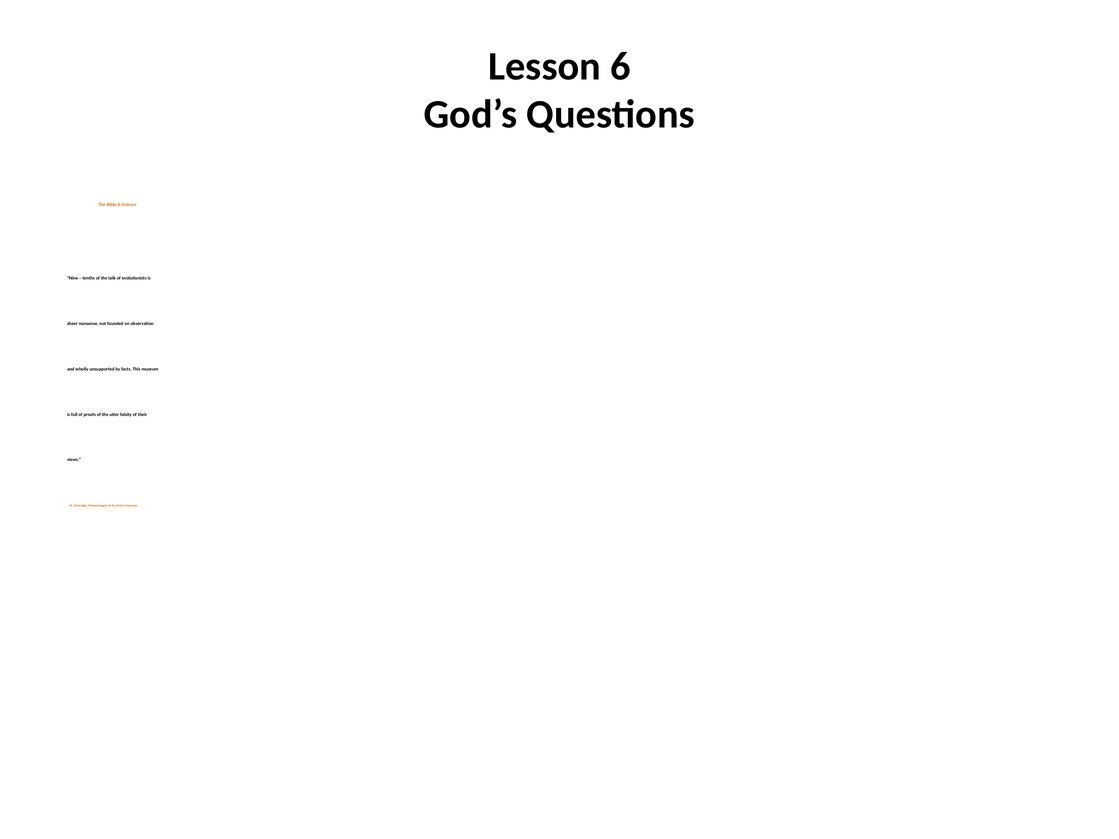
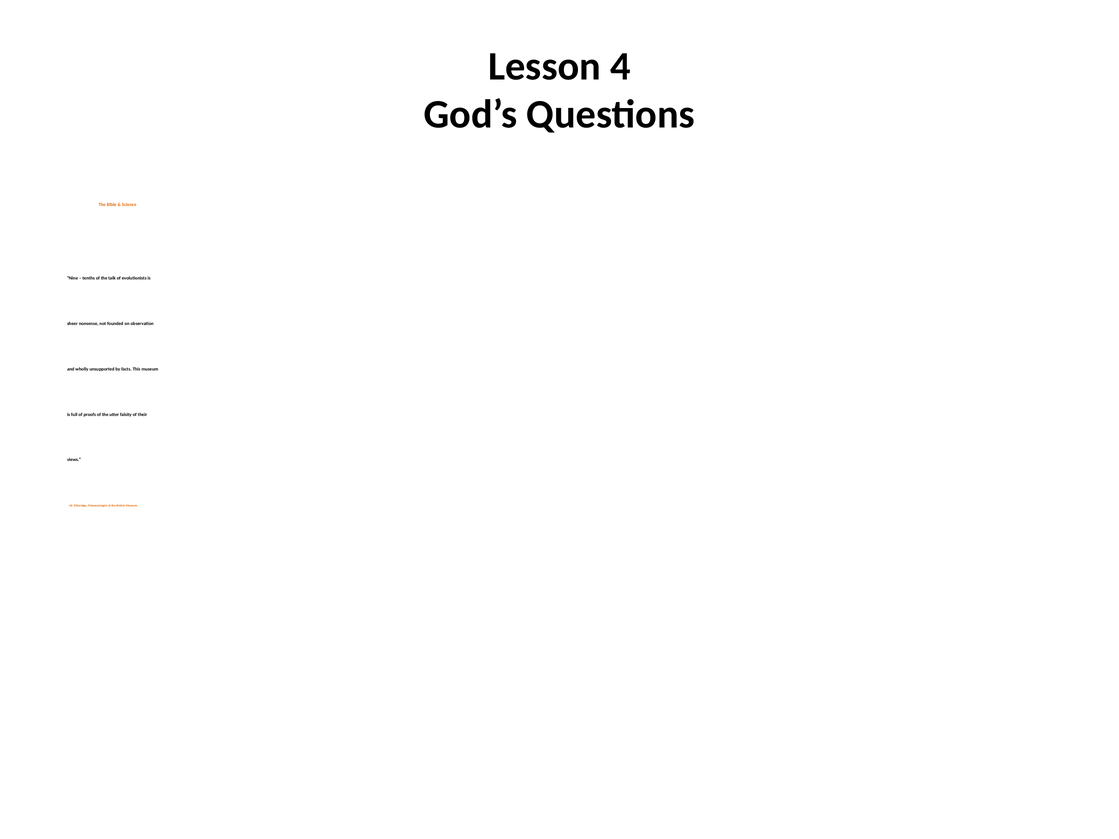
6: 6 -> 4 (620, 66)
